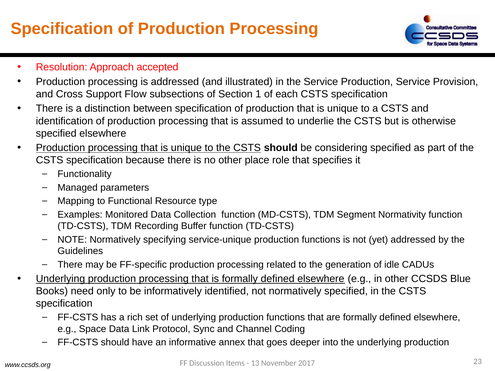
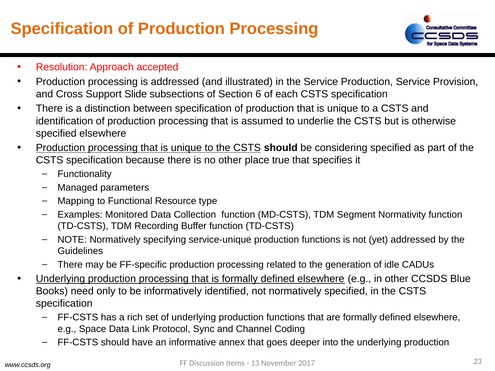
Flow: Flow -> Slide (136, 94)
1: 1 -> 6 (258, 94)
role: role -> true (281, 160)
